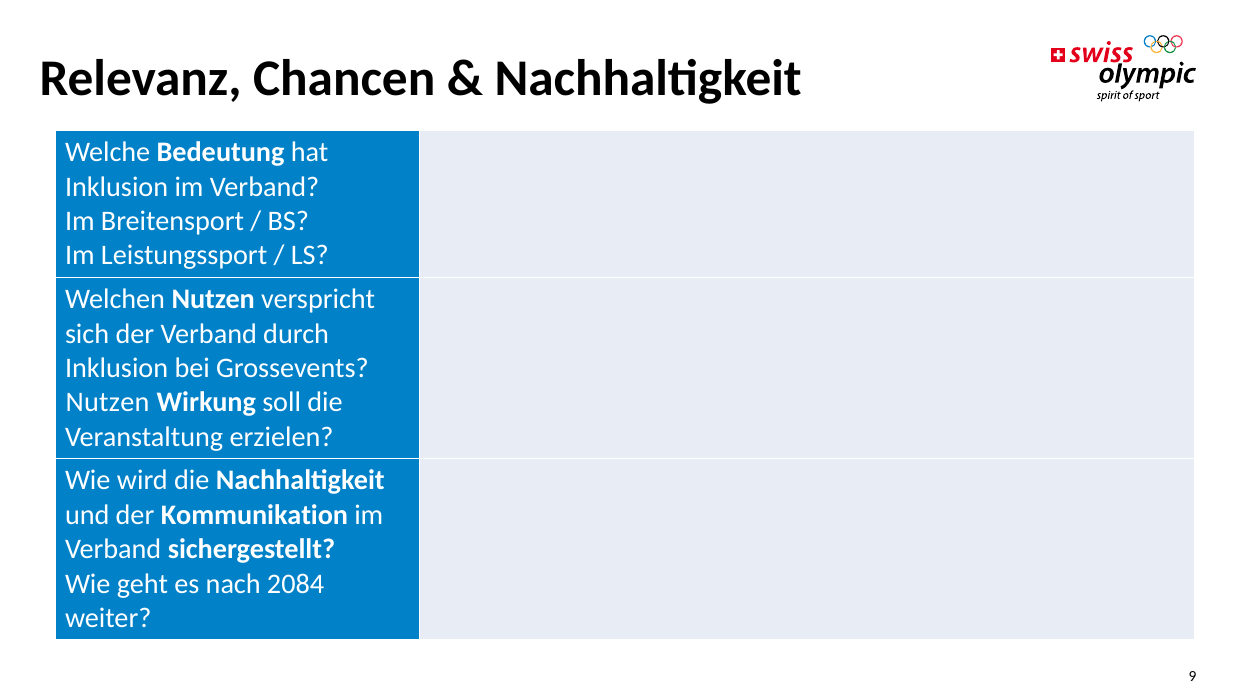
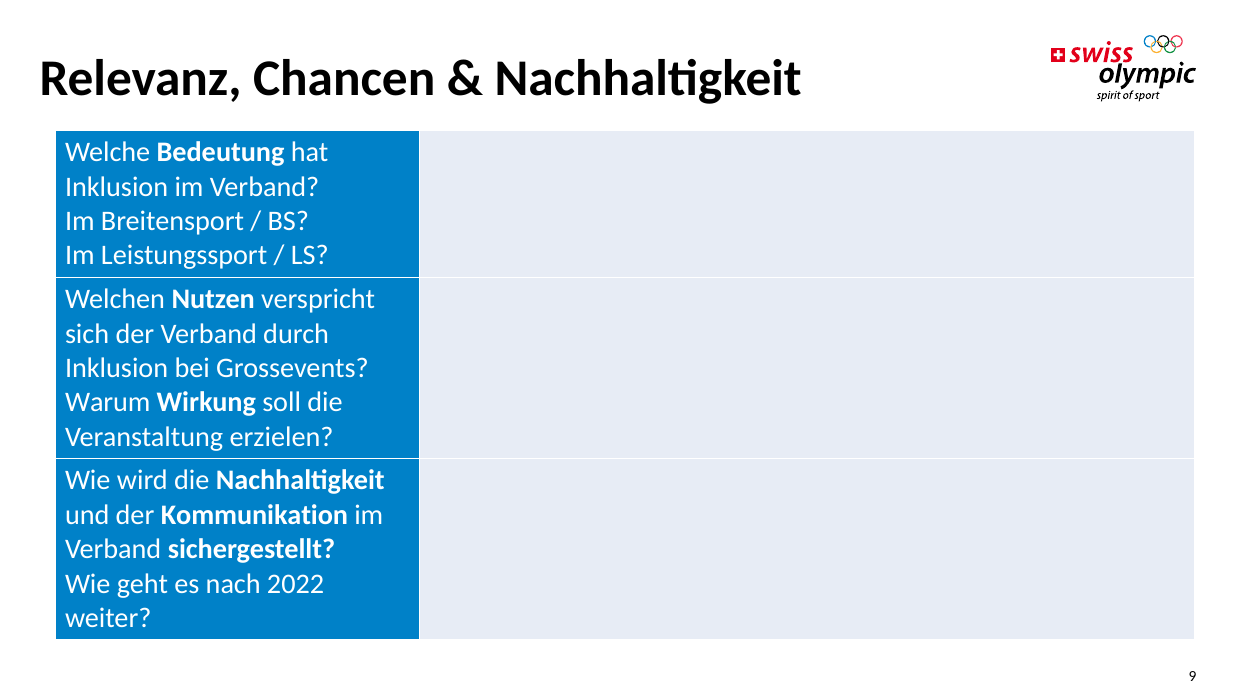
Nutzen: Nutzen -> Warum (108, 402)
2084: 2084 -> 2022 (296, 583)
